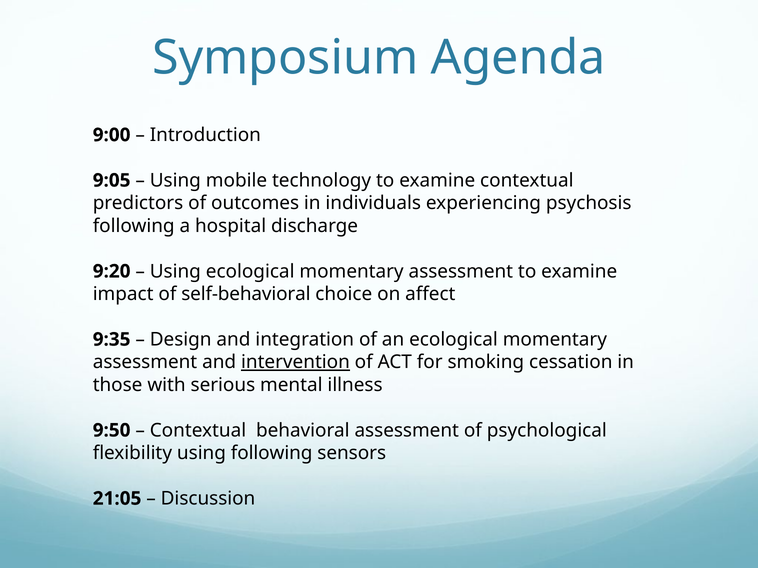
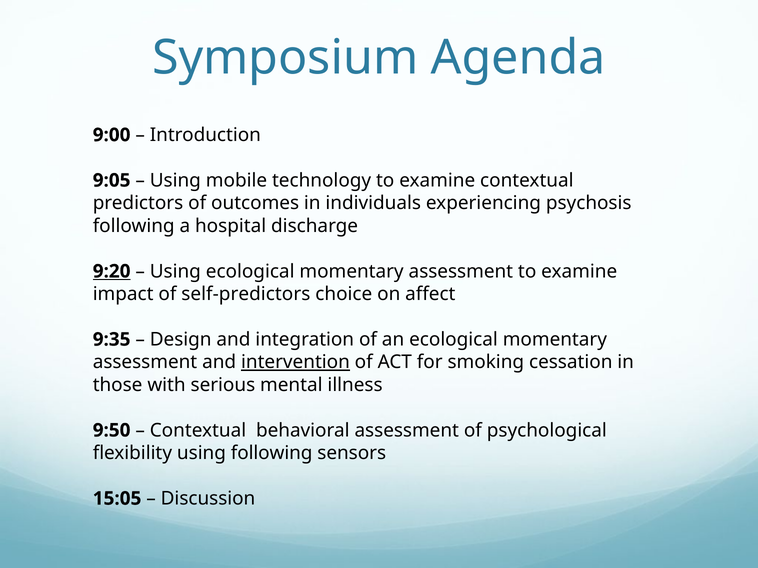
9:20 underline: none -> present (112, 272)
self-behavioral: self-behavioral -> self-predictors (246, 294)
21:05: 21:05 -> 15:05 (117, 499)
